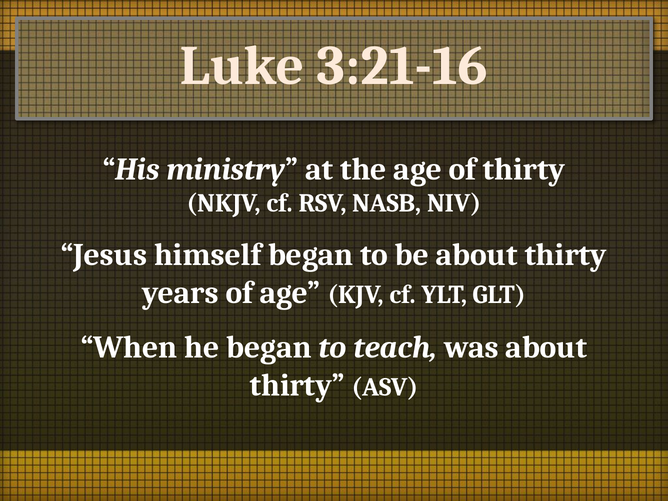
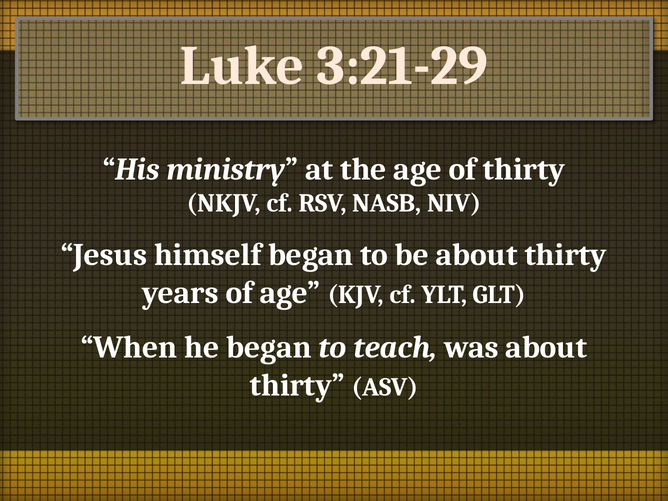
3:21-16: 3:21-16 -> 3:21-29 (402, 66)
